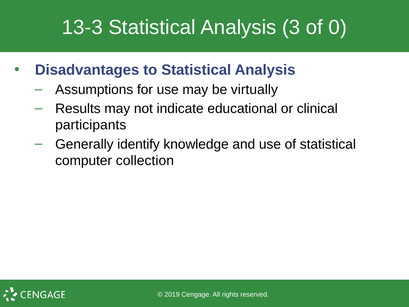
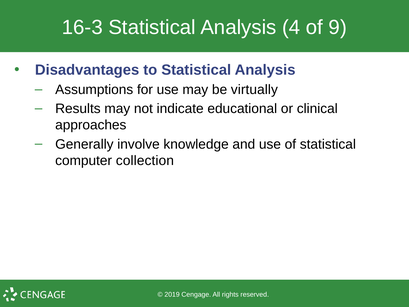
13-3: 13-3 -> 16-3 (82, 27)
3: 3 -> 4 (291, 27)
0: 0 -> 9 (338, 27)
participants: participants -> approaches (91, 125)
identify: identify -> involve (139, 144)
